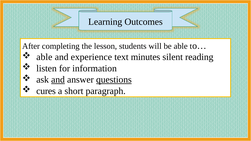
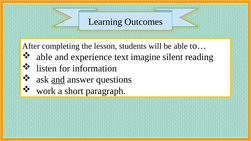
minutes: minutes -> imagine (146, 57)
questions underline: present -> none (114, 80)
cures: cures -> work (46, 91)
